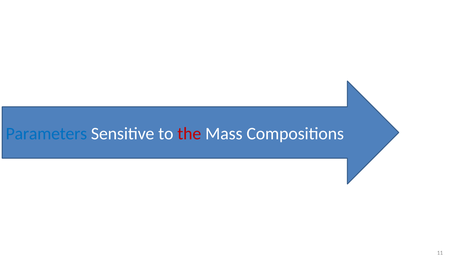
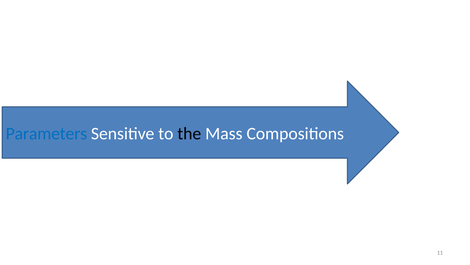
the colour: red -> black (189, 133)
